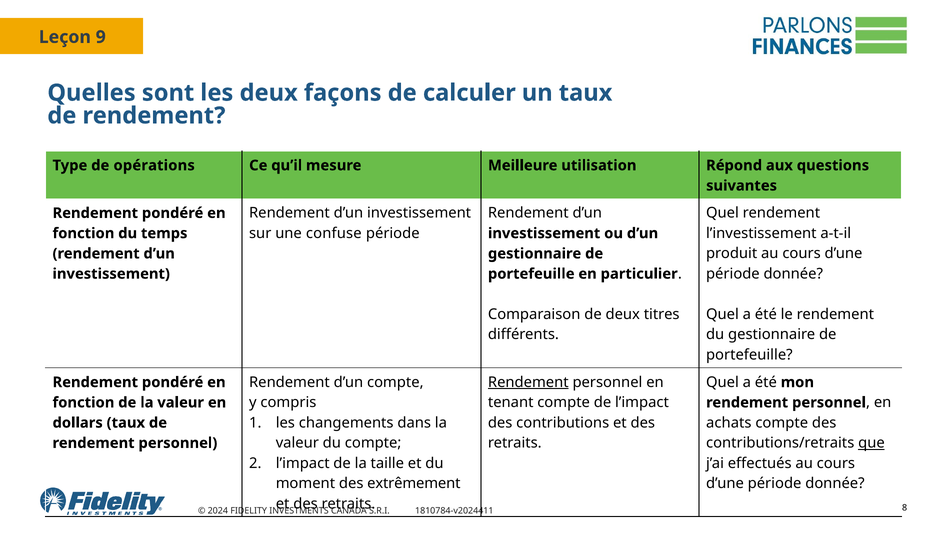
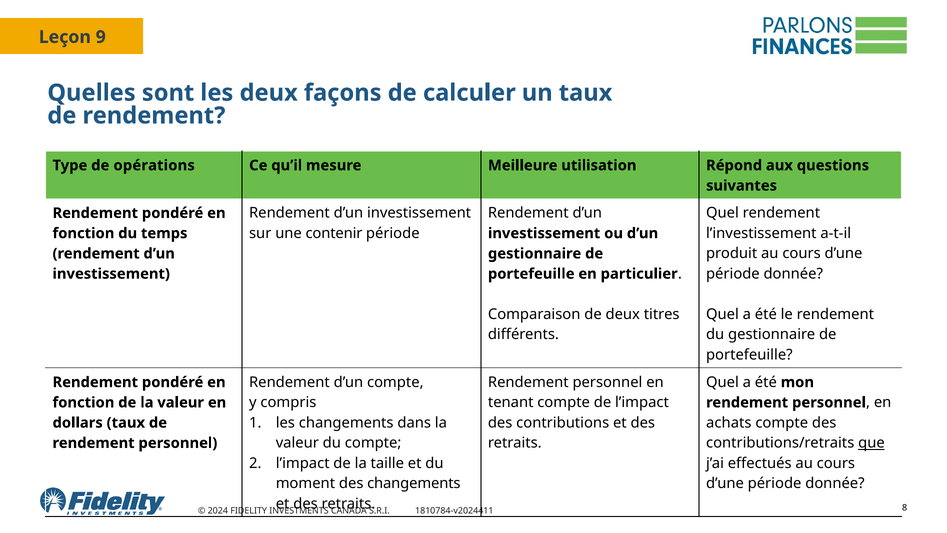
confuse: confuse -> contenir (334, 233)
Rendement underline: present -> none (528, 382)
des extrêmement: extrêmement -> changements (414, 483)
